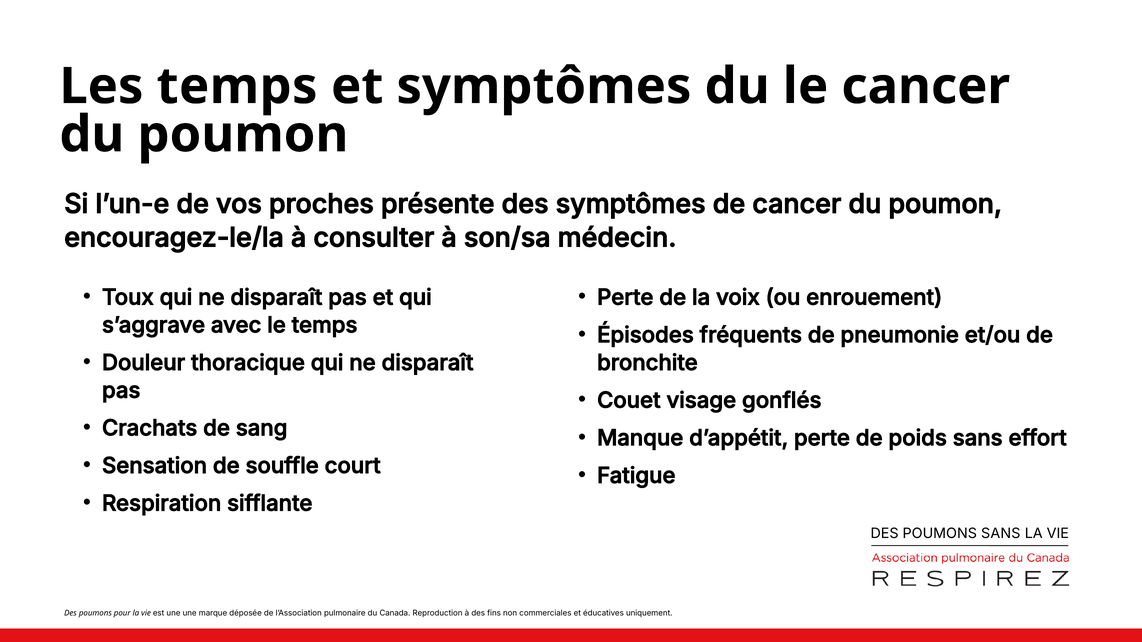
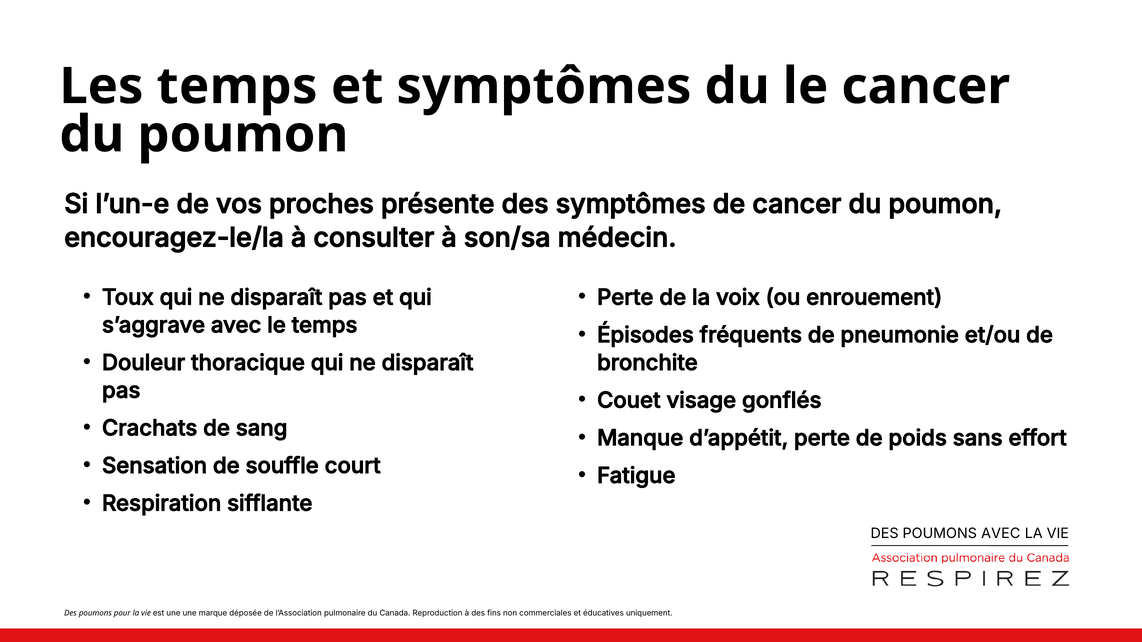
POUMONS SANS: SANS -> AVEC (1001, 534)
